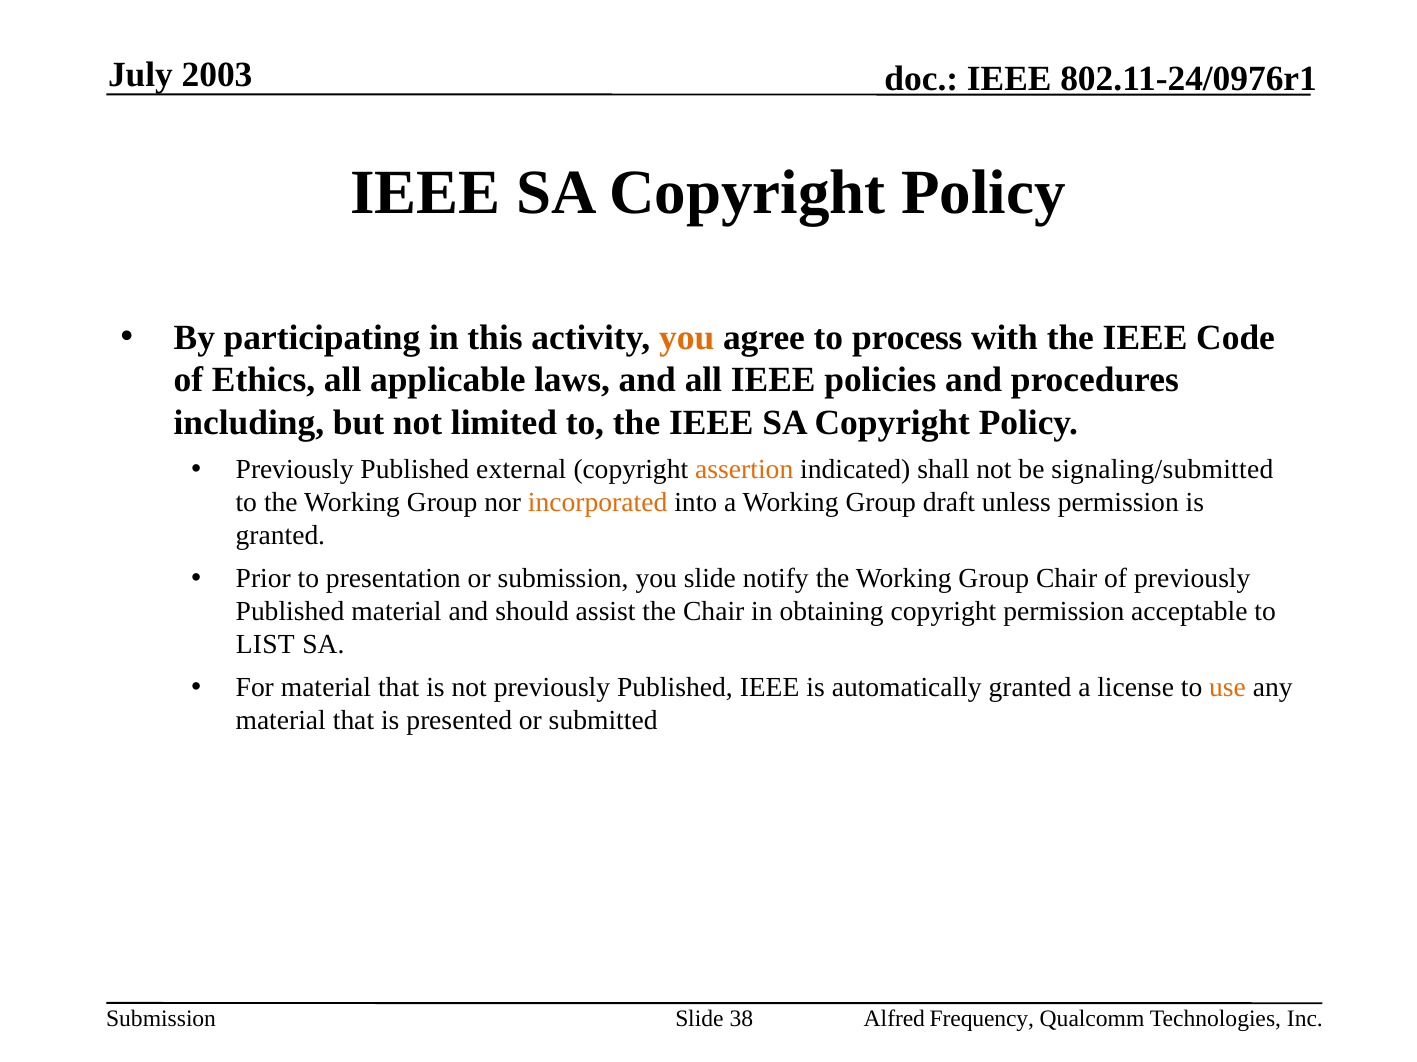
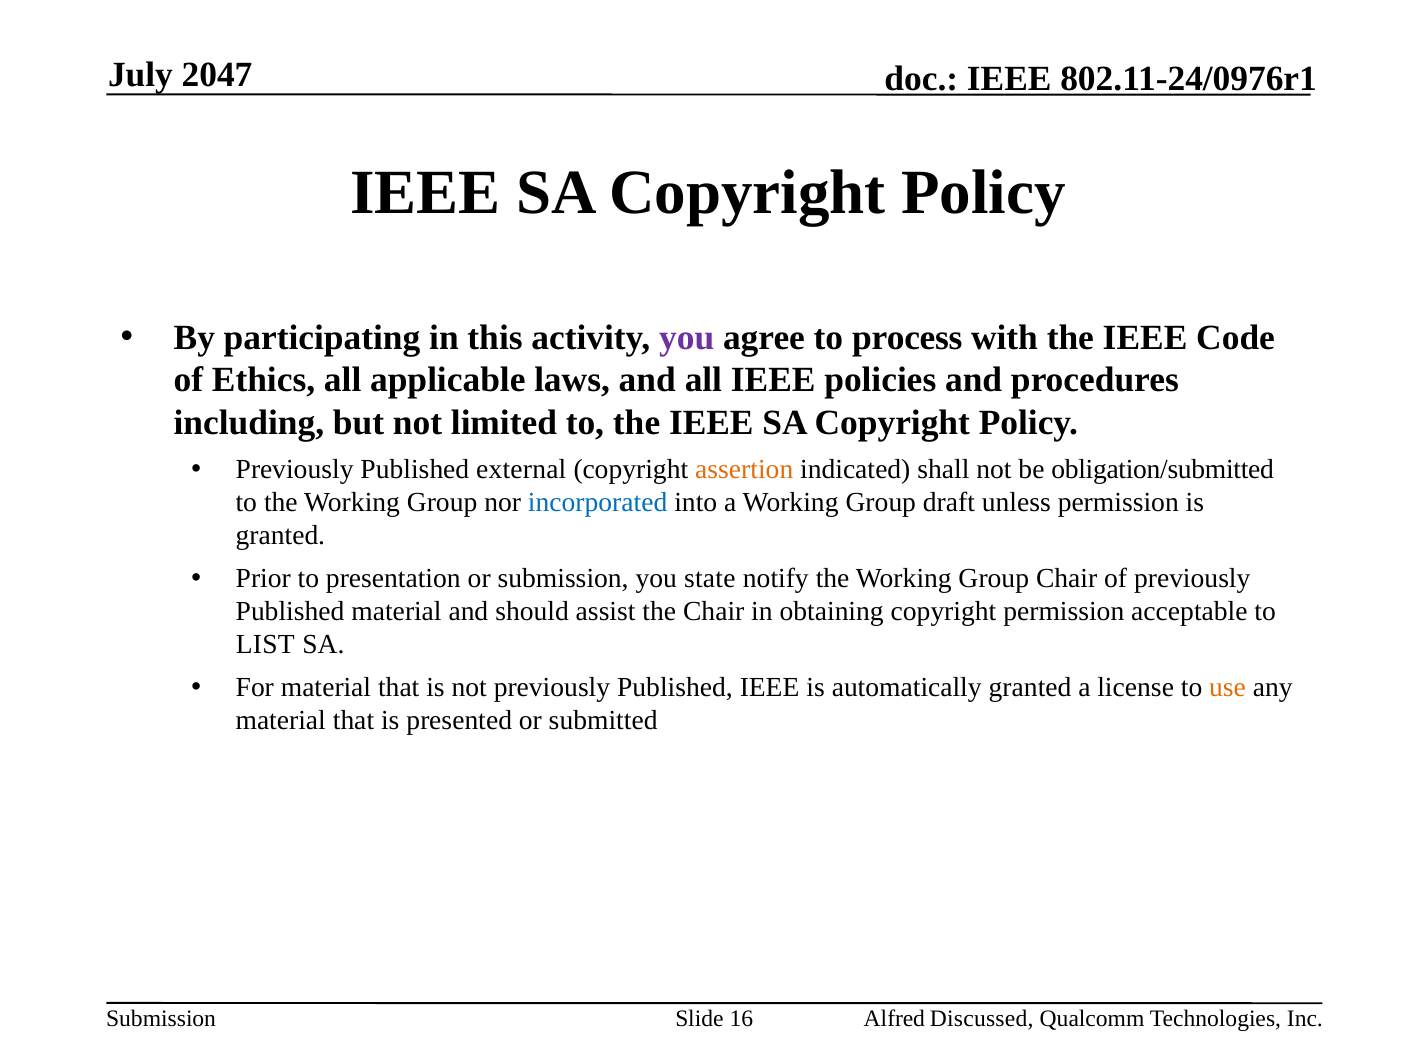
2003: 2003 -> 2047 (217, 75)
you colour: orange -> purple (687, 338)
signaling/submitted: signaling/submitted -> obligation/submitted (1163, 470)
incorporated colour: orange -> blue (598, 503)
you slide: slide -> state (710, 579)
38: 38 -> 16 (741, 1019)
Frequency: Frequency -> Discussed (982, 1019)
